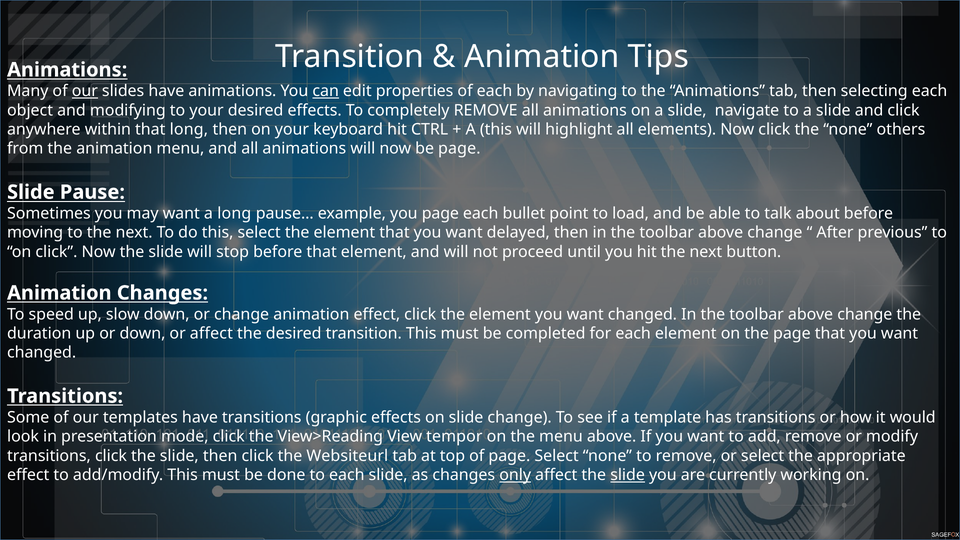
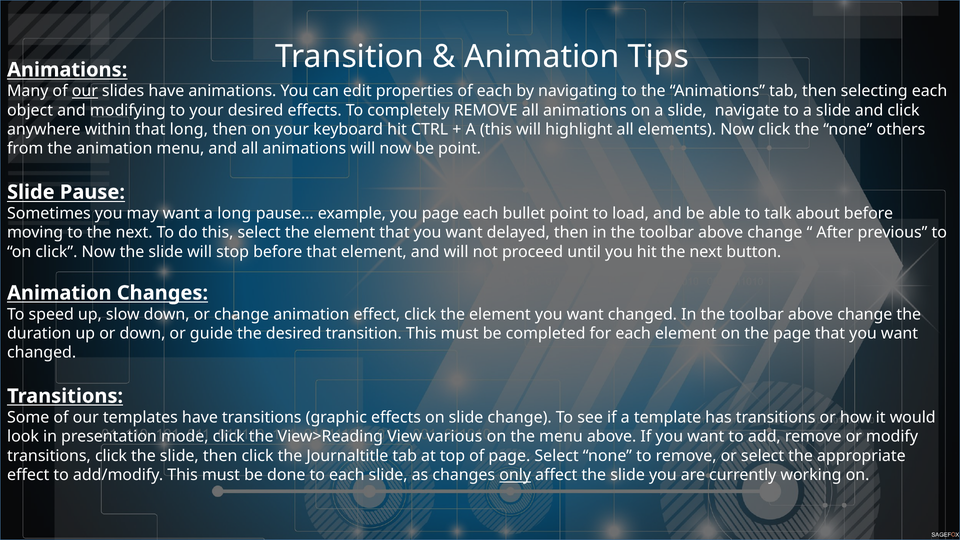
can underline: present -> none (326, 91)
be page: page -> point (460, 149)
or affect: affect -> guide (211, 333)
tempor: tempor -> various (454, 437)
Websiteurl: Websiteurl -> Journaltitle (347, 456)
slide underline: present -> none (628, 475)
